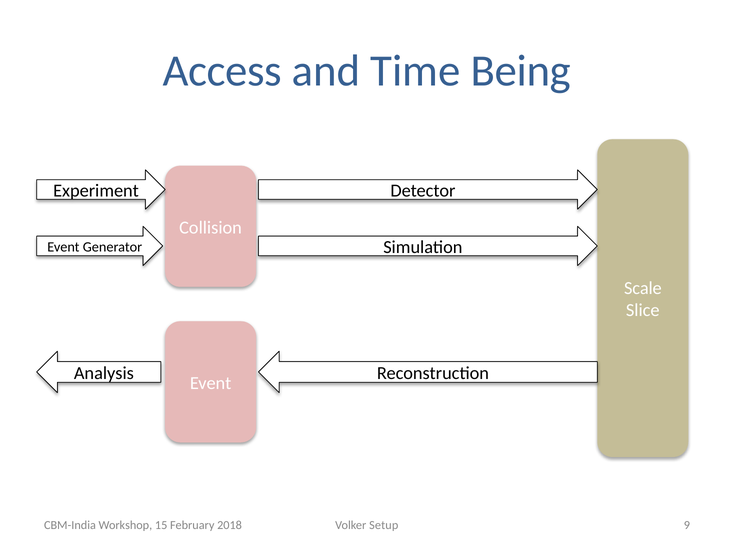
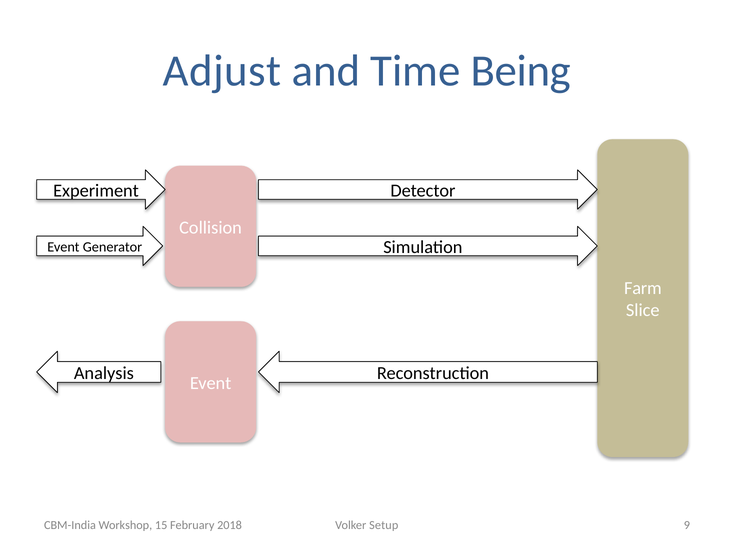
Access: Access -> Adjust (222, 71)
Scale: Scale -> Farm (643, 289)
